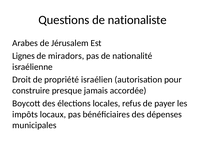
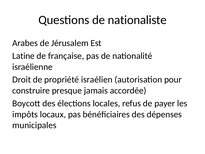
Lignes: Lignes -> Latine (23, 56)
miradors: miradors -> française (66, 56)
